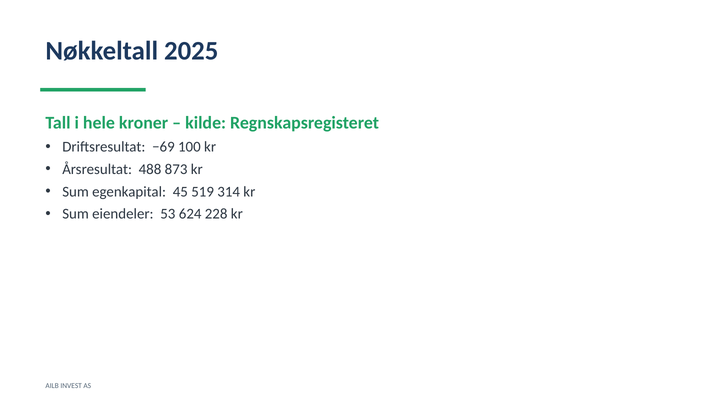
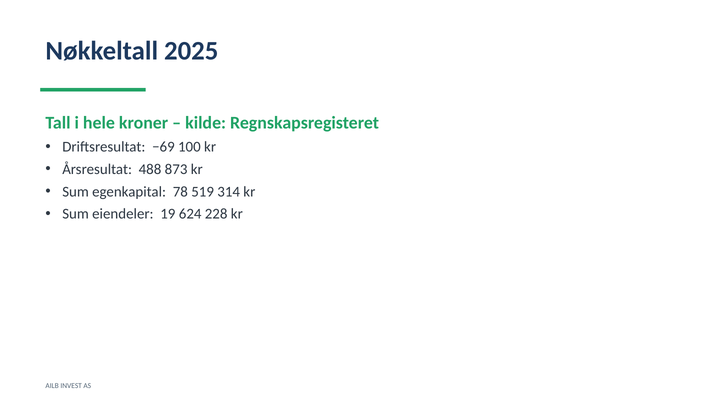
45: 45 -> 78 (180, 192)
53: 53 -> 19 (168, 214)
